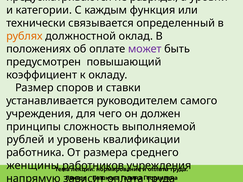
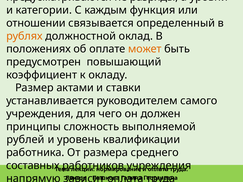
технически: технически -> отношении (36, 23)
может colour: purple -> orange (145, 49)
споров: споров -> актами (75, 88)
женщины: женщины -> составных (33, 166)
